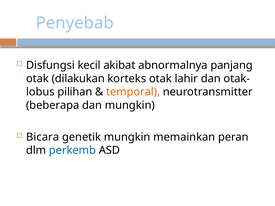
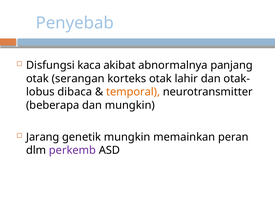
kecil: kecil -> kaca (89, 65)
dilakukan: dilakukan -> serangan (78, 79)
pilihan: pilihan -> dibaca (75, 92)
Bicara: Bicara -> Jarang (43, 137)
perkemb colour: blue -> purple (72, 151)
